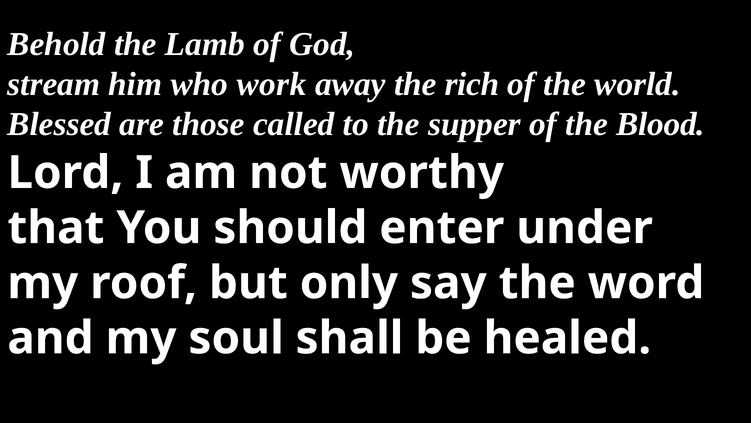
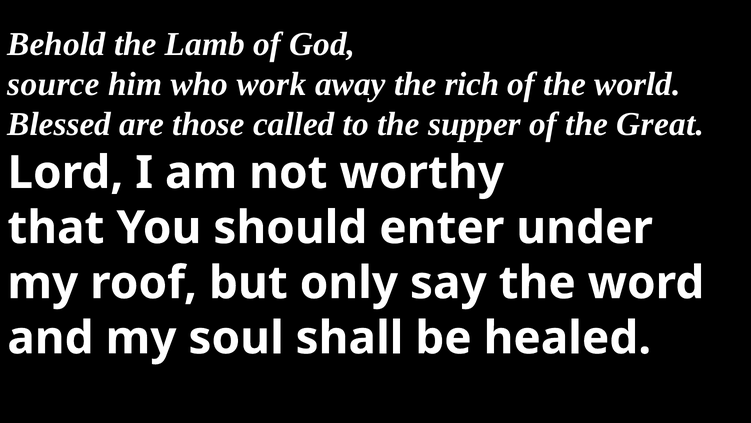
stream: stream -> source (54, 84)
Blood: Blood -> Great (660, 124)
